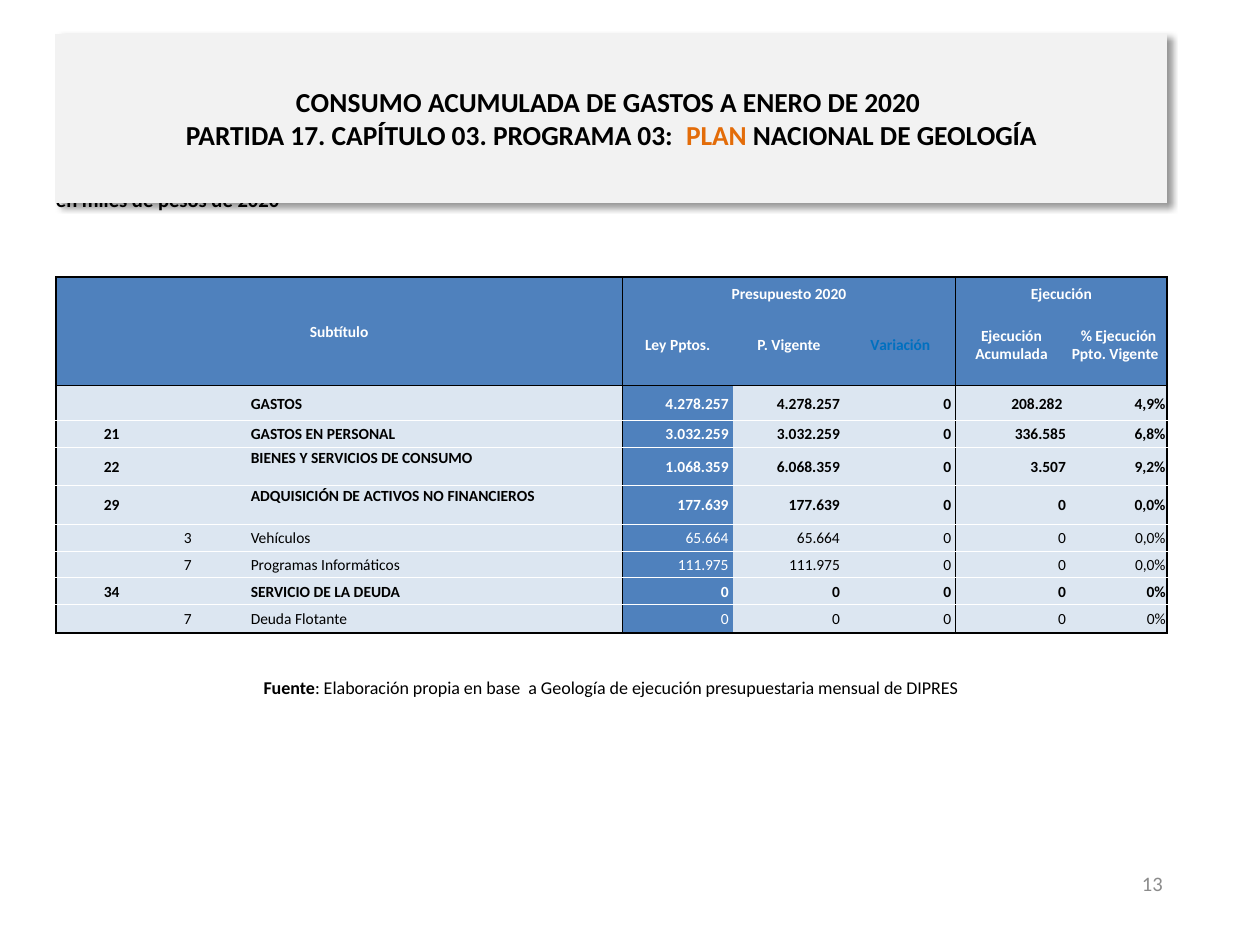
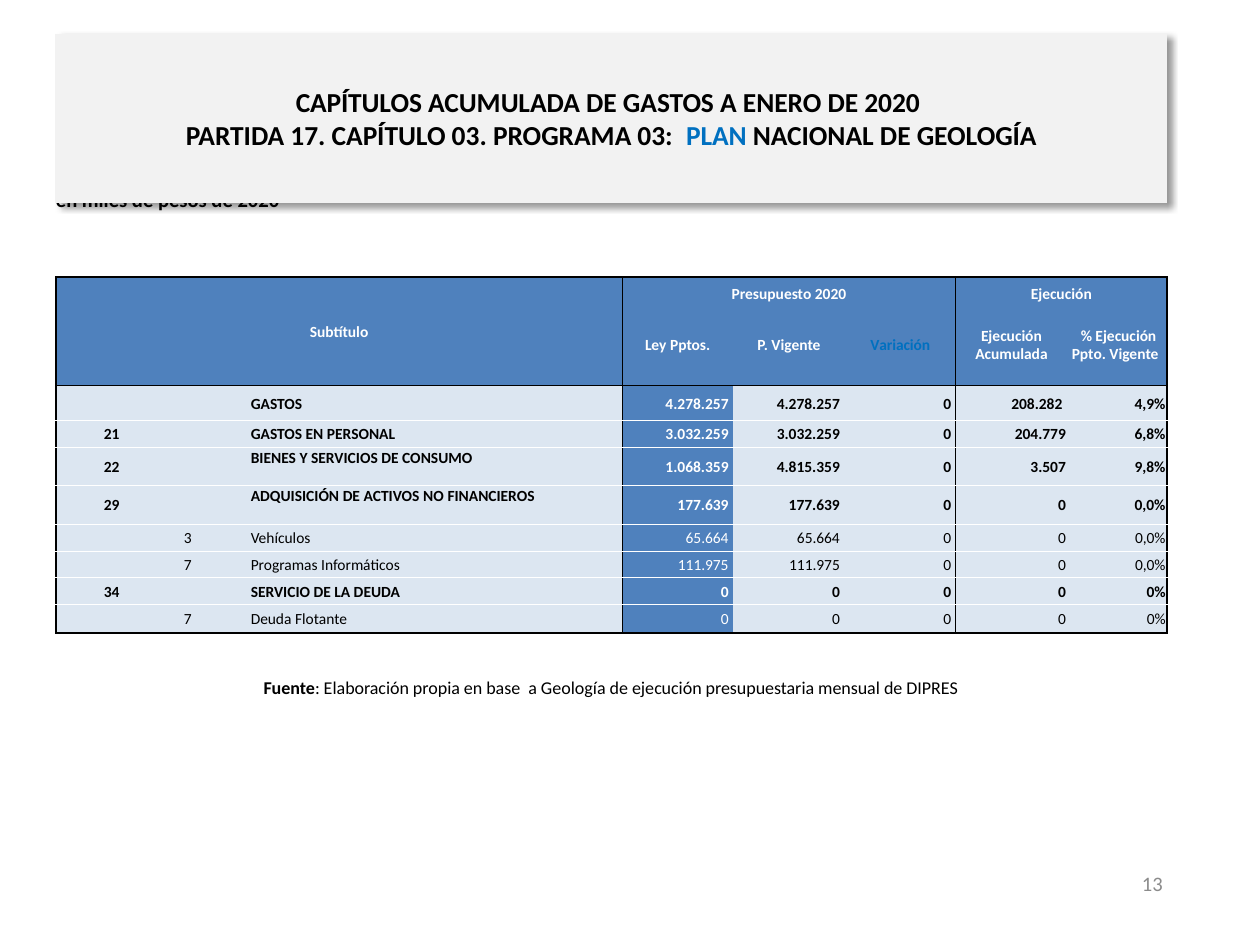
CONSUMO: CONSUMO -> CAPÍTULOS (359, 104)
PLAN colour: orange -> blue (716, 137)
336.585: 336.585 -> 204.779 (1040, 435)
6.068.359: 6.068.359 -> 4.815.359 (808, 468)
9,2%: 9,2% -> 9,8% (1150, 468)
